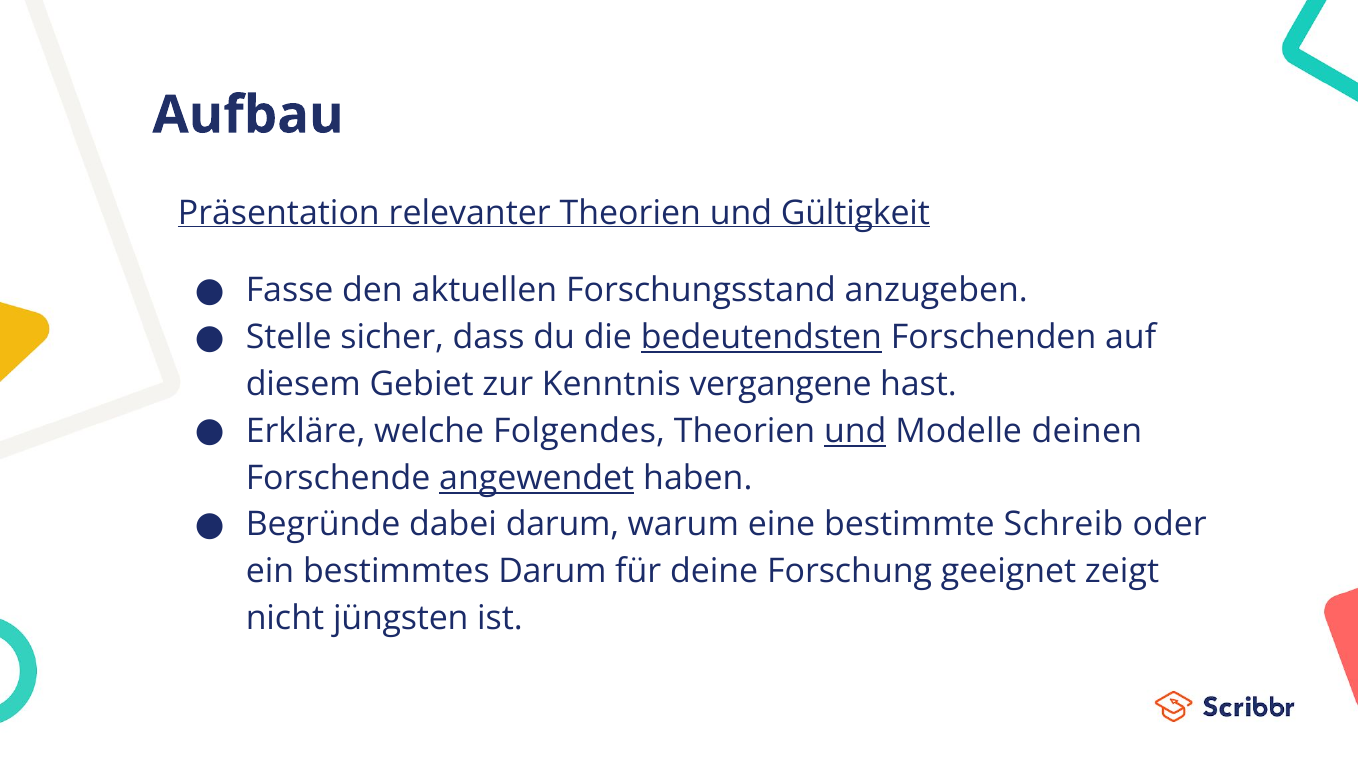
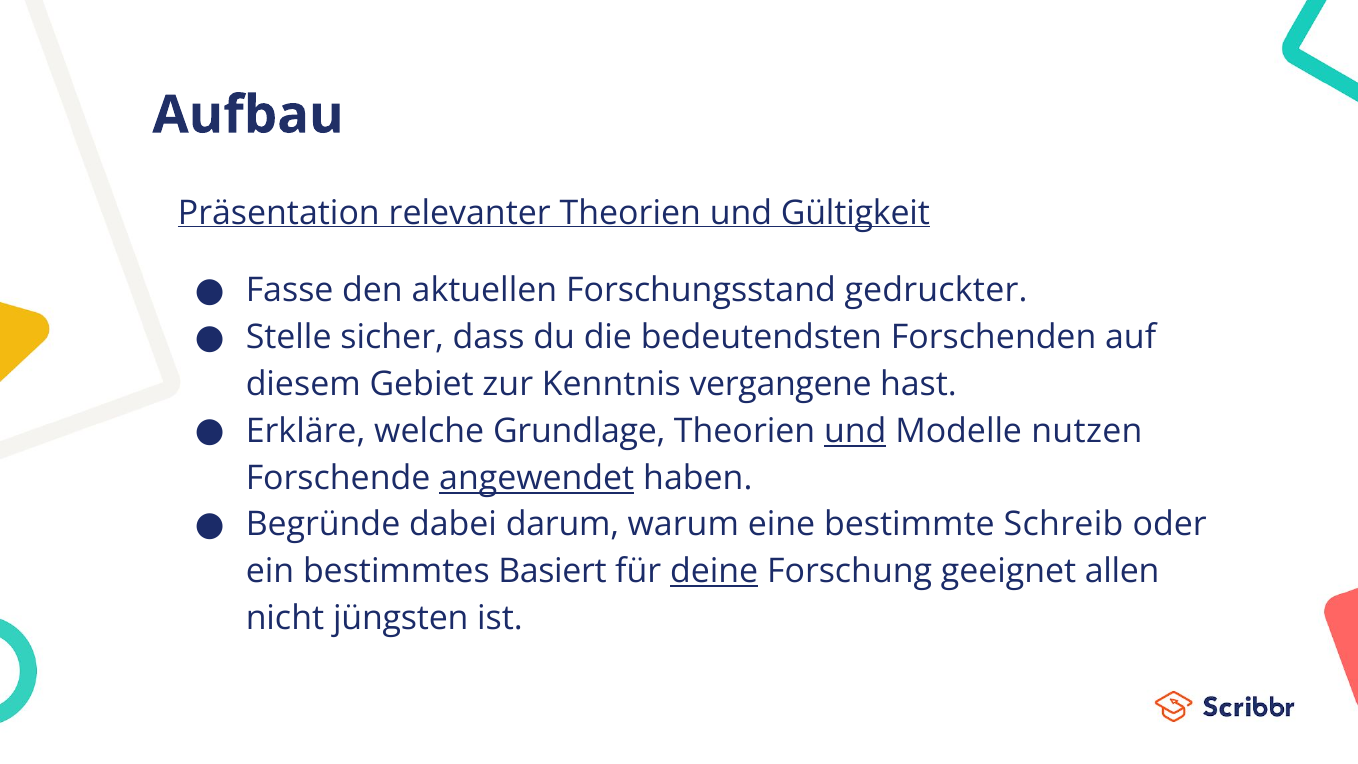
anzugeben: anzugeben -> gedruckter (936, 291)
bedeutendsten underline: present -> none (761, 337)
Folgendes: Folgendes -> Grundlage (579, 431)
deinen: deinen -> nutzen (1087, 431)
bestimmtes Darum: Darum -> Basiert (553, 572)
deine underline: none -> present (714, 572)
zeigt: zeigt -> allen (1122, 572)
